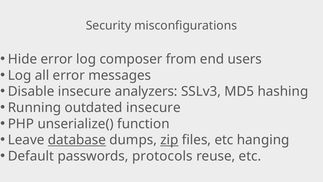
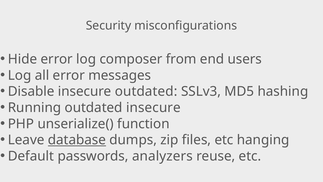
insecure analyzers: analyzers -> outdated (146, 91)
zip underline: present -> none (169, 140)
protocols: protocols -> analyzers (162, 156)
